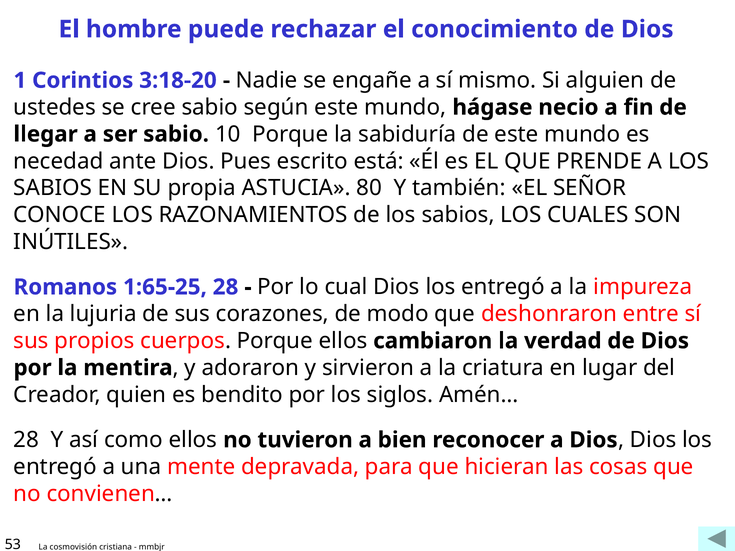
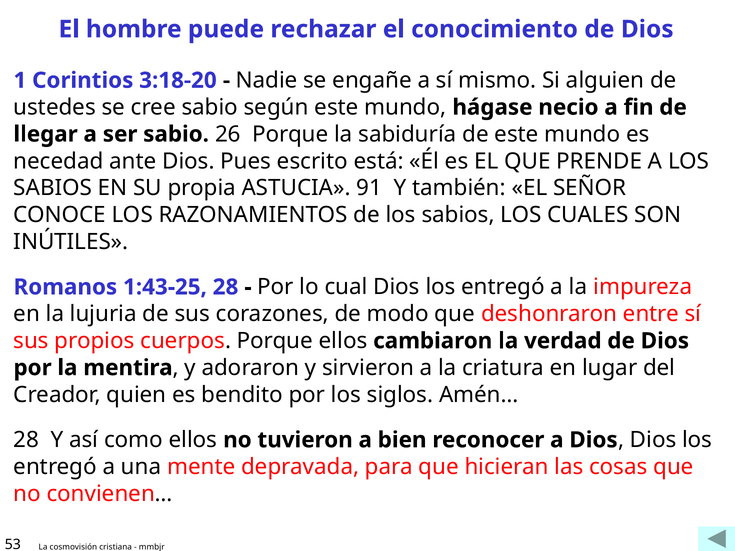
10: 10 -> 26 (228, 134)
80: 80 -> 91 (369, 188)
1:65-25: 1:65-25 -> 1:43-25 (165, 287)
